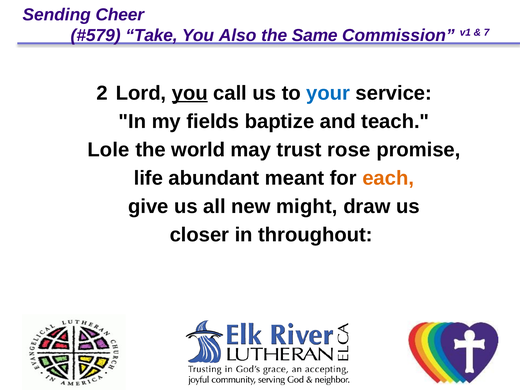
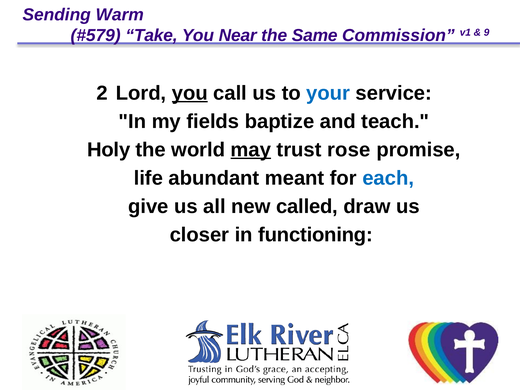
Cheer: Cheer -> Warm (120, 15)
Also: Also -> Near (238, 35)
7: 7 -> 9 (487, 33)
Lole: Lole -> Holy (109, 150)
may underline: none -> present (251, 150)
each colour: orange -> blue (388, 178)
might: might -> called (307, 206)
throughout: throughout -> functioning (316, 235)
